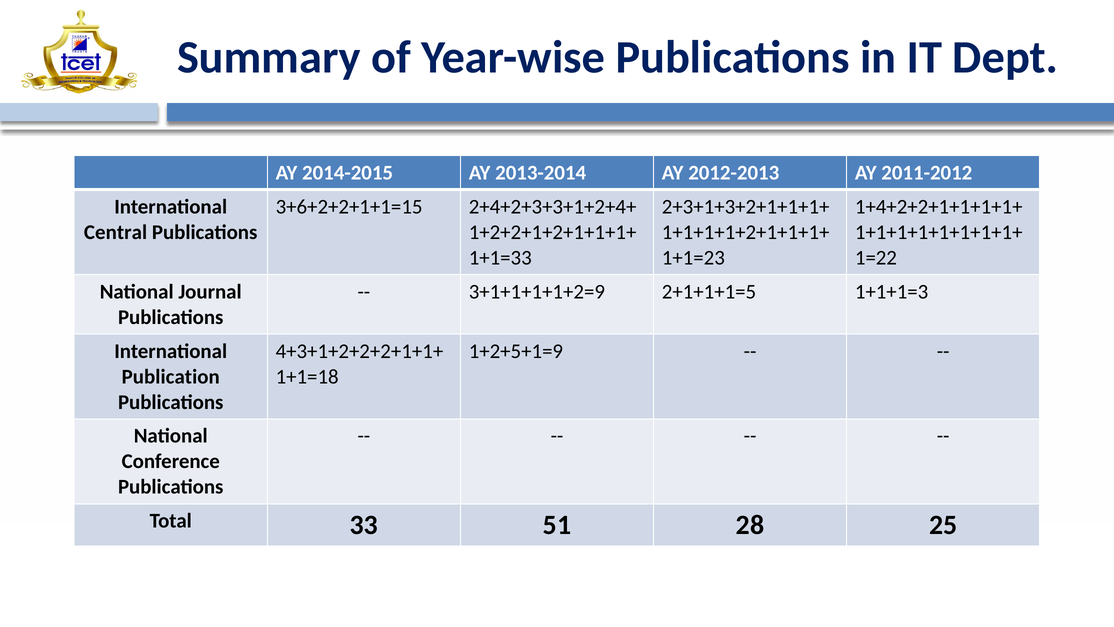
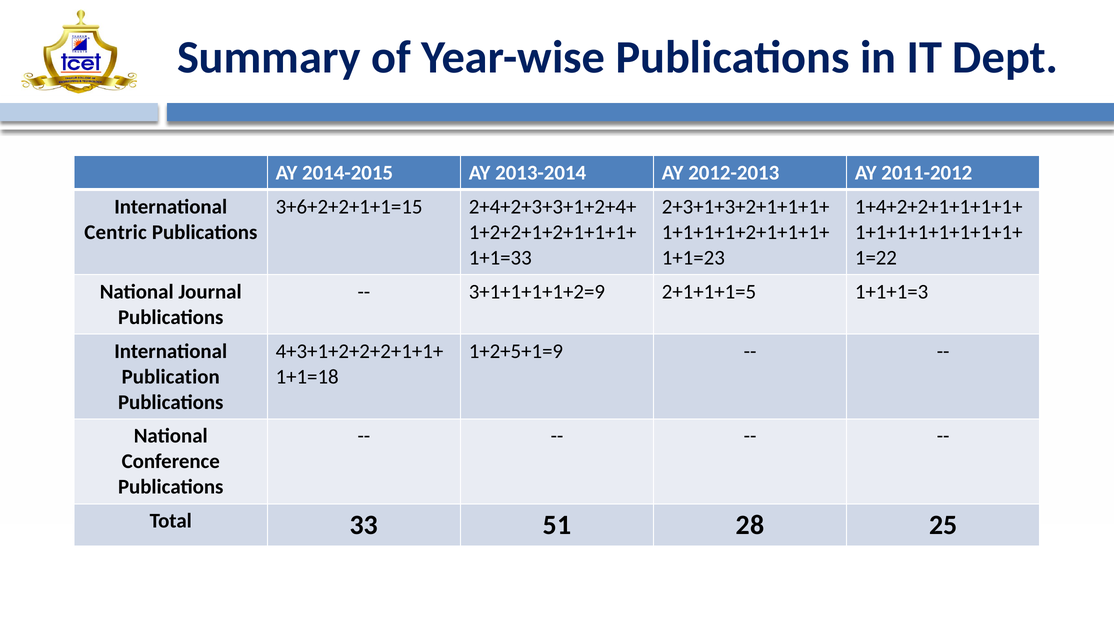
Central: Central -> Centric (116, 232)
